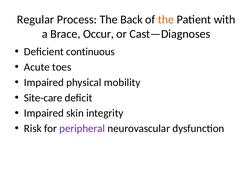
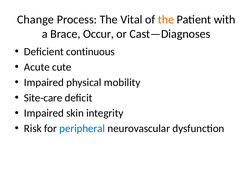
Regular: Regular -> Change (35, 19)
Back: Back -> Vital (131, 19)
toes: toes -> cute (62, 67)
peripheral colour: purple -> blue (82, 128)
